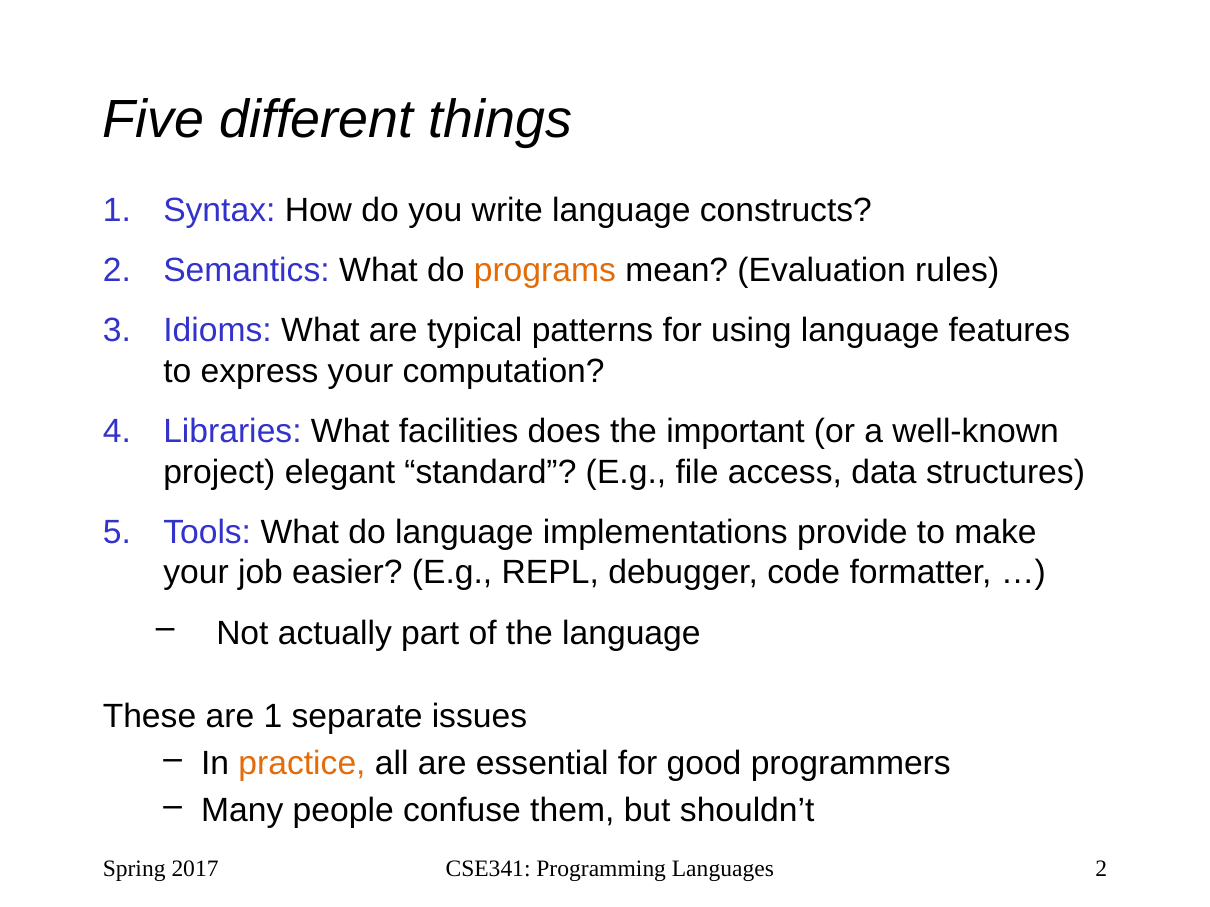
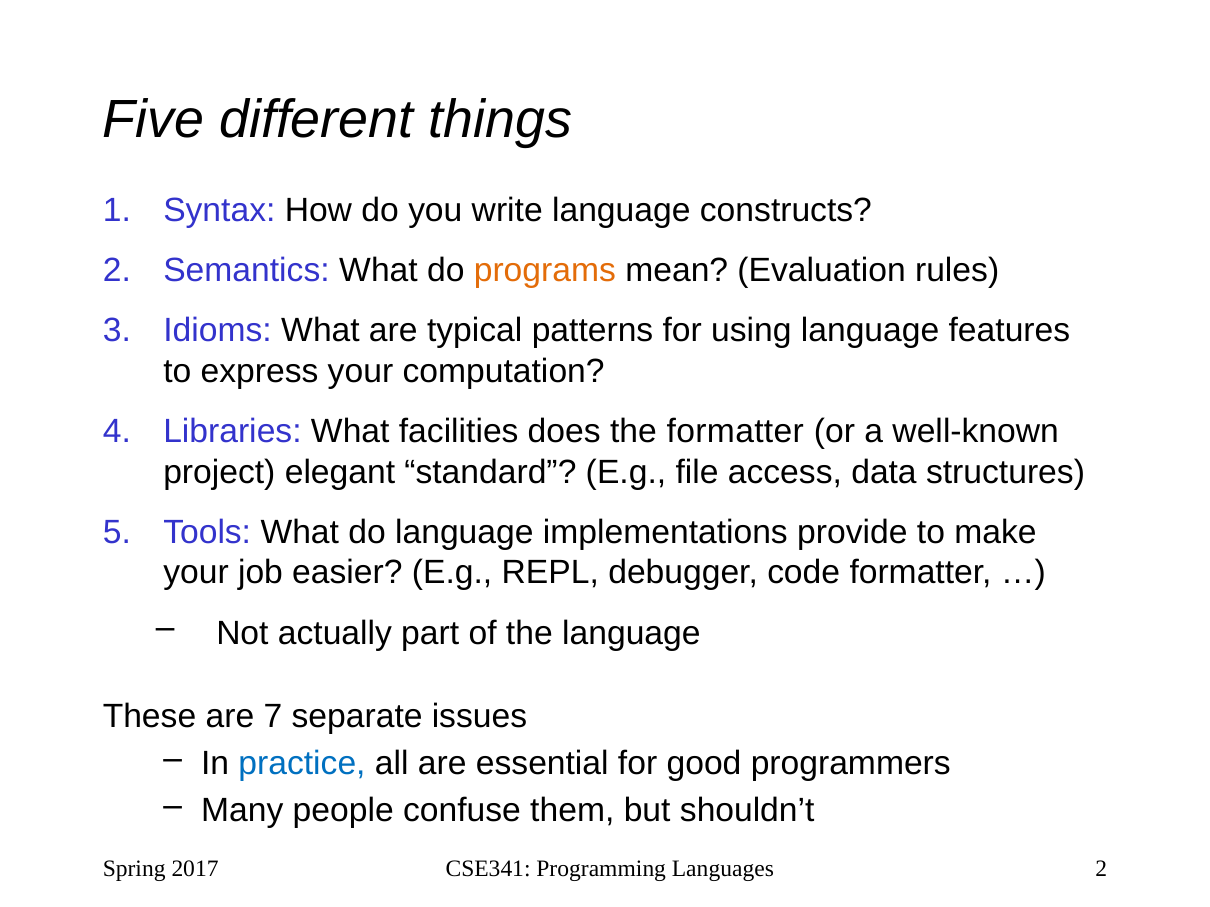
the important: important -> formatter (735, 432)
are 1: 1 -> 7 (273, 717)
practice colour: orange -> blue (302, 764)
